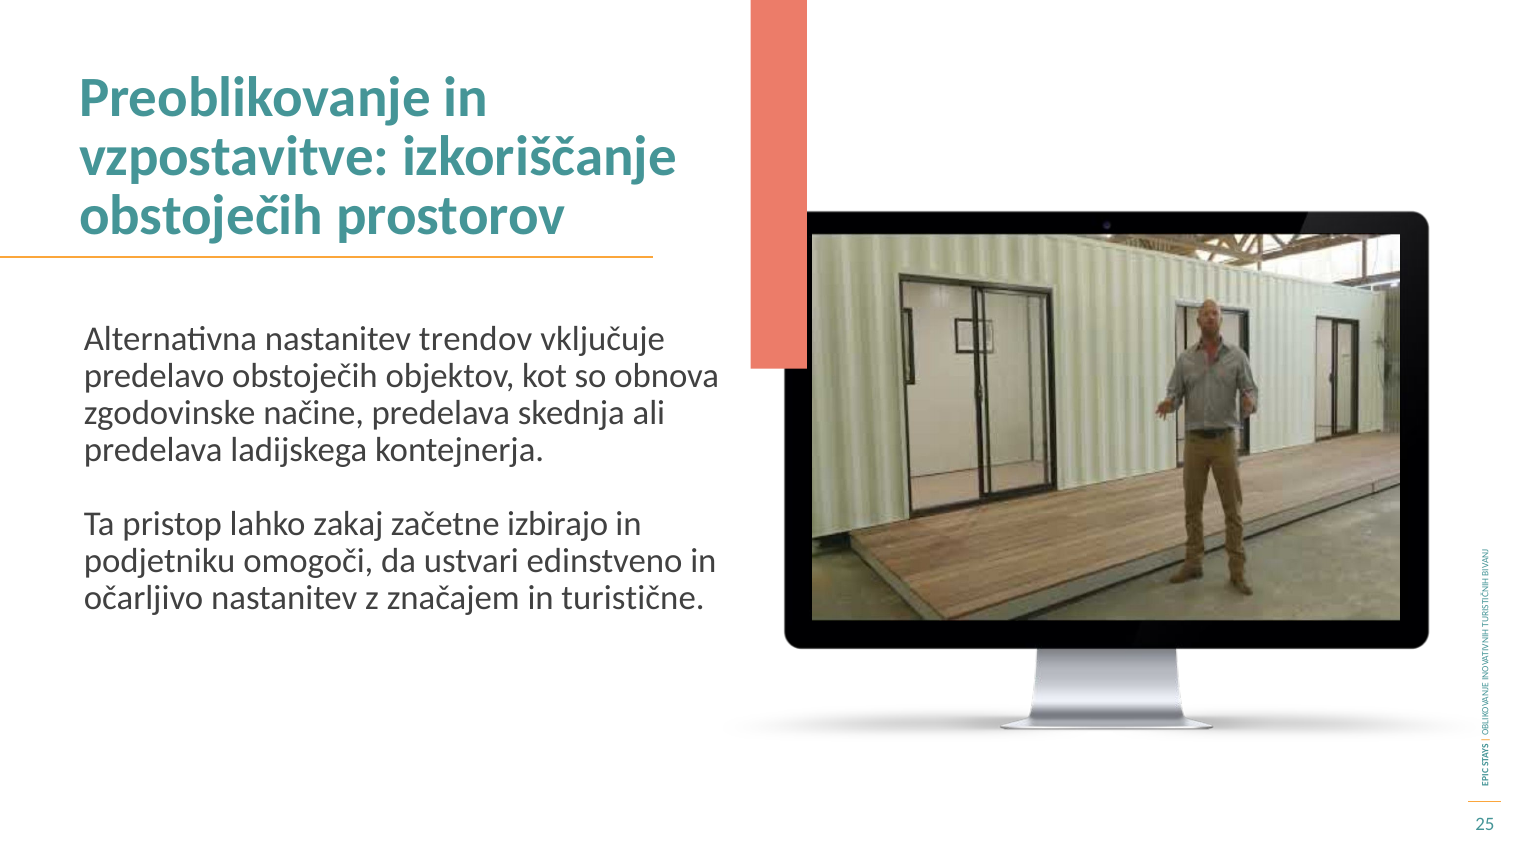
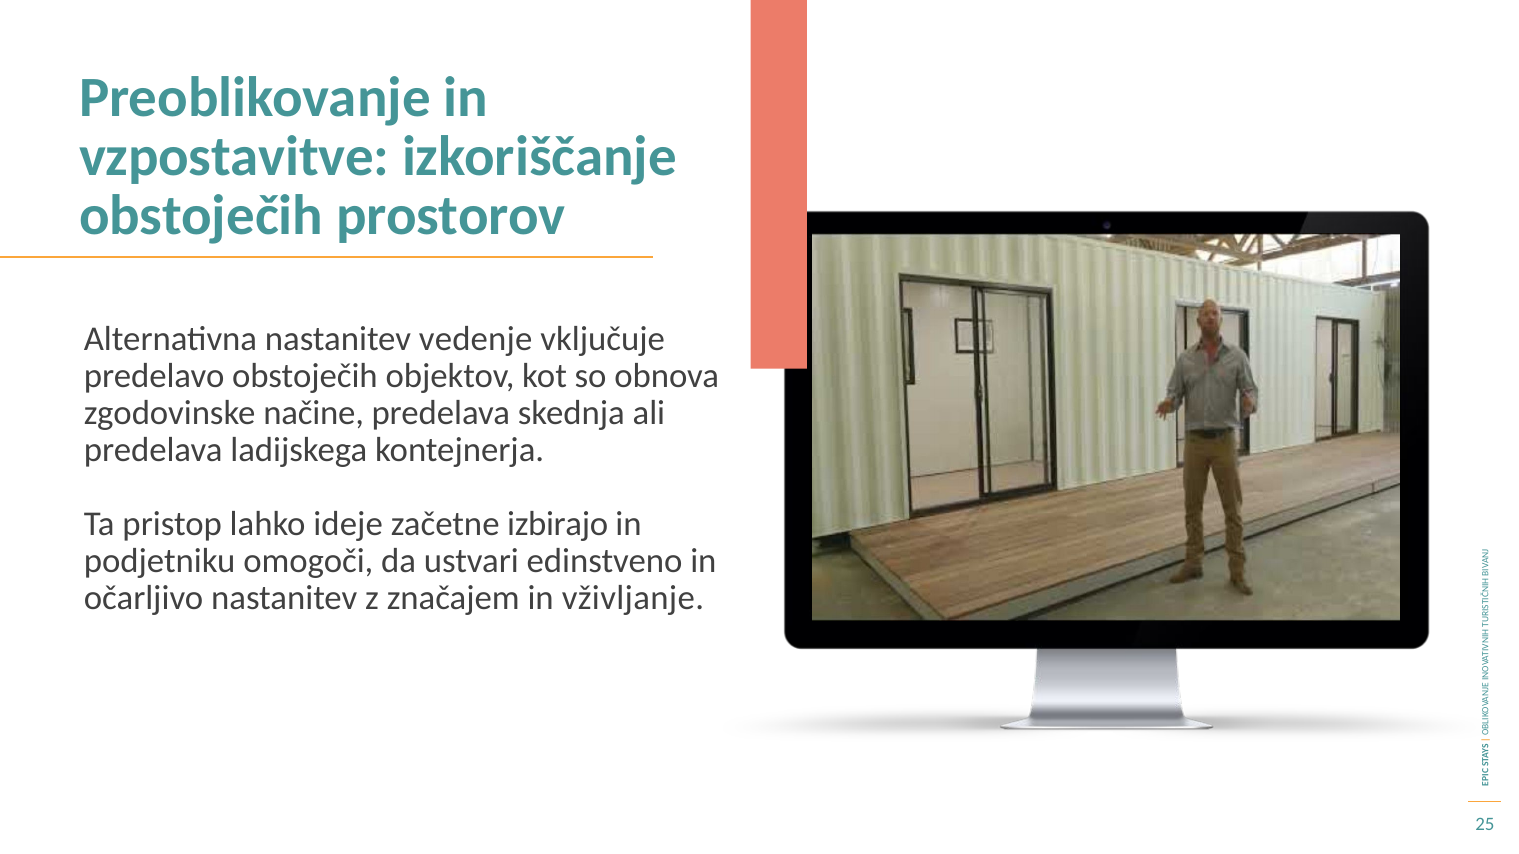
trendov: trendov -> vedenje (476, 339)
zakaj: zakaj -> ideje (348, 524)
turistične: turistične -> vživljanje (633, 599)
